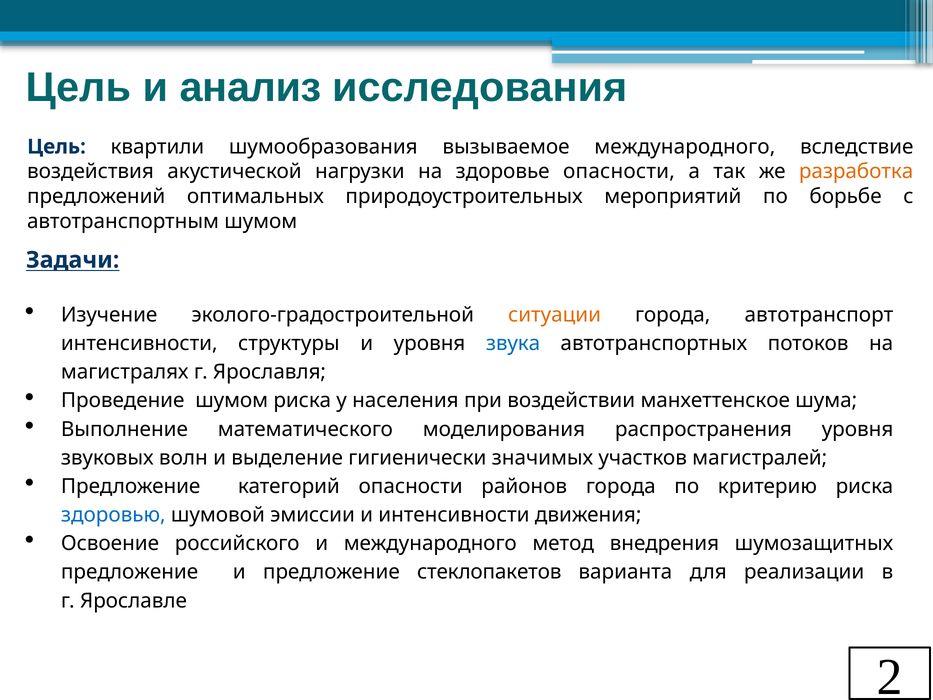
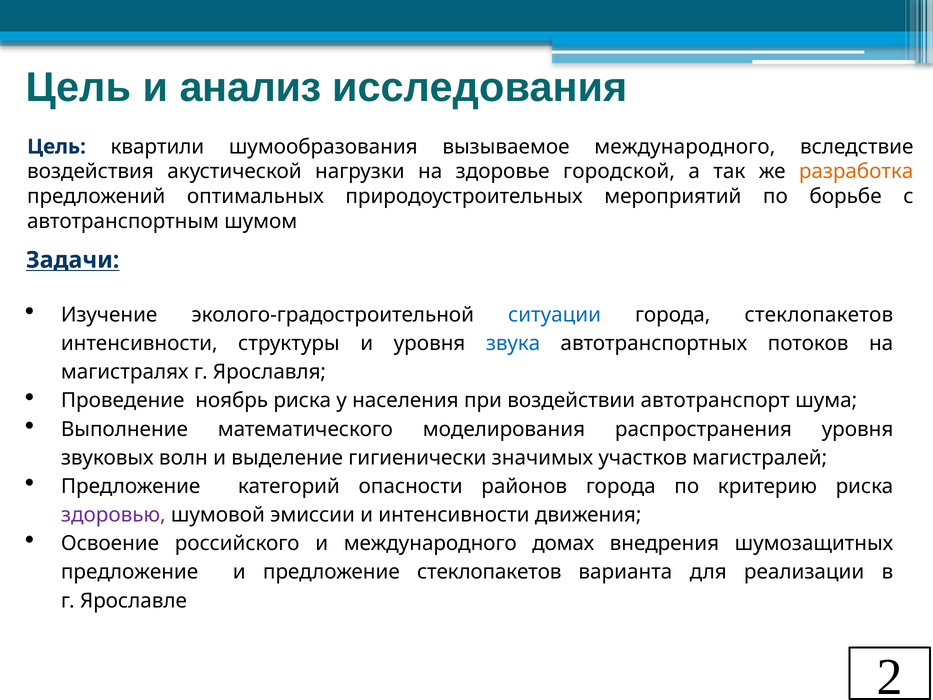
здоровье опасности: опасности -> городской (619, 172)
ситуации colour: orange -> blue (555, 315)
города автотранспорт: автотранспорт -> стеклопакетов (819, 315)
Проведение шумом: шумом -> ноябрь (232, 400)
манхеттенское: манхеттенское -> автотранспорт (715, 400)
здоровью colour: blue -> purple (113, 515)
метод: метод -> домах (563, 543)
